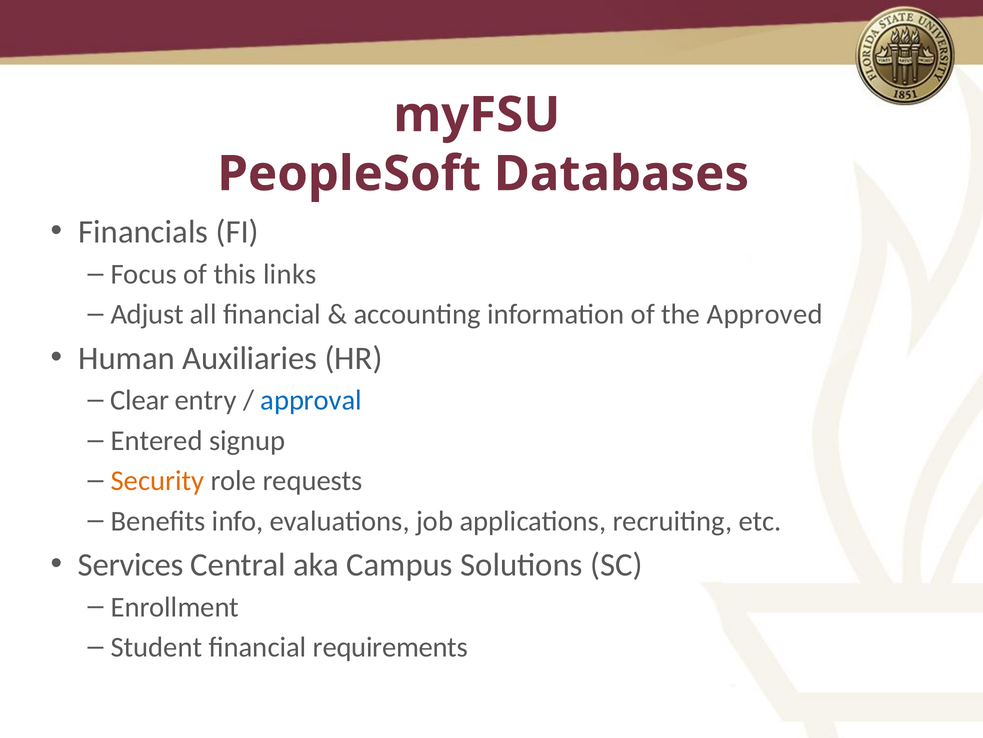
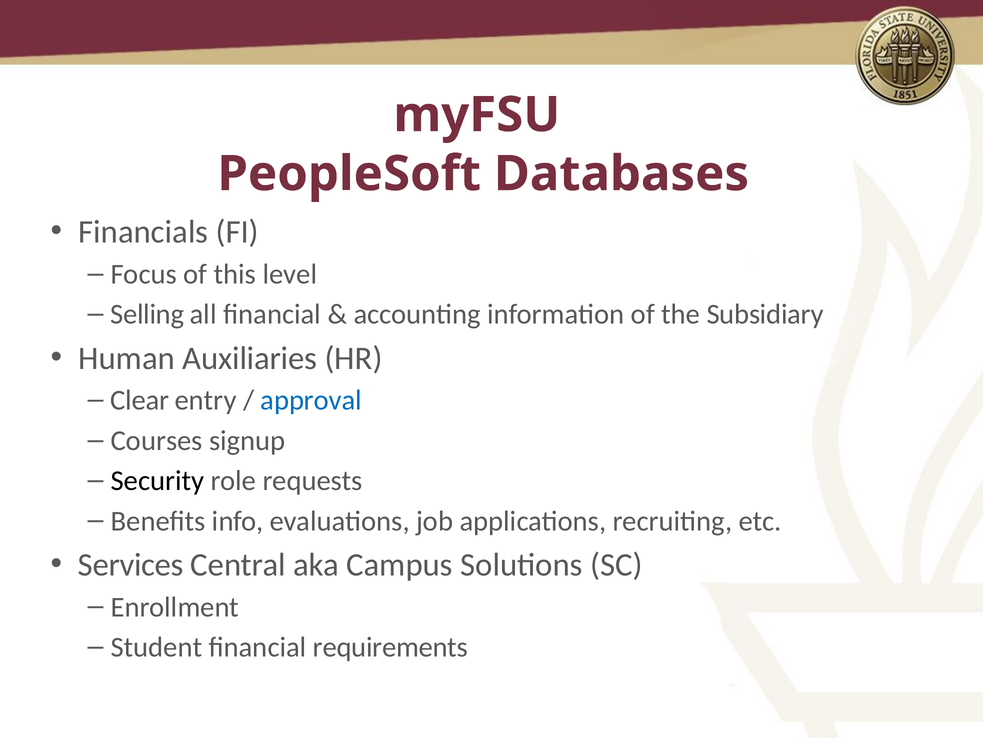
links: links -> level (290, 274)
Adjust: Adjust -> Selling (147, 314)
Approved: Approved -> Subsidiary (765, 314)
Entered: Entered -> Courses (157, 440)
Security colour: orange -> black (158, 480)
